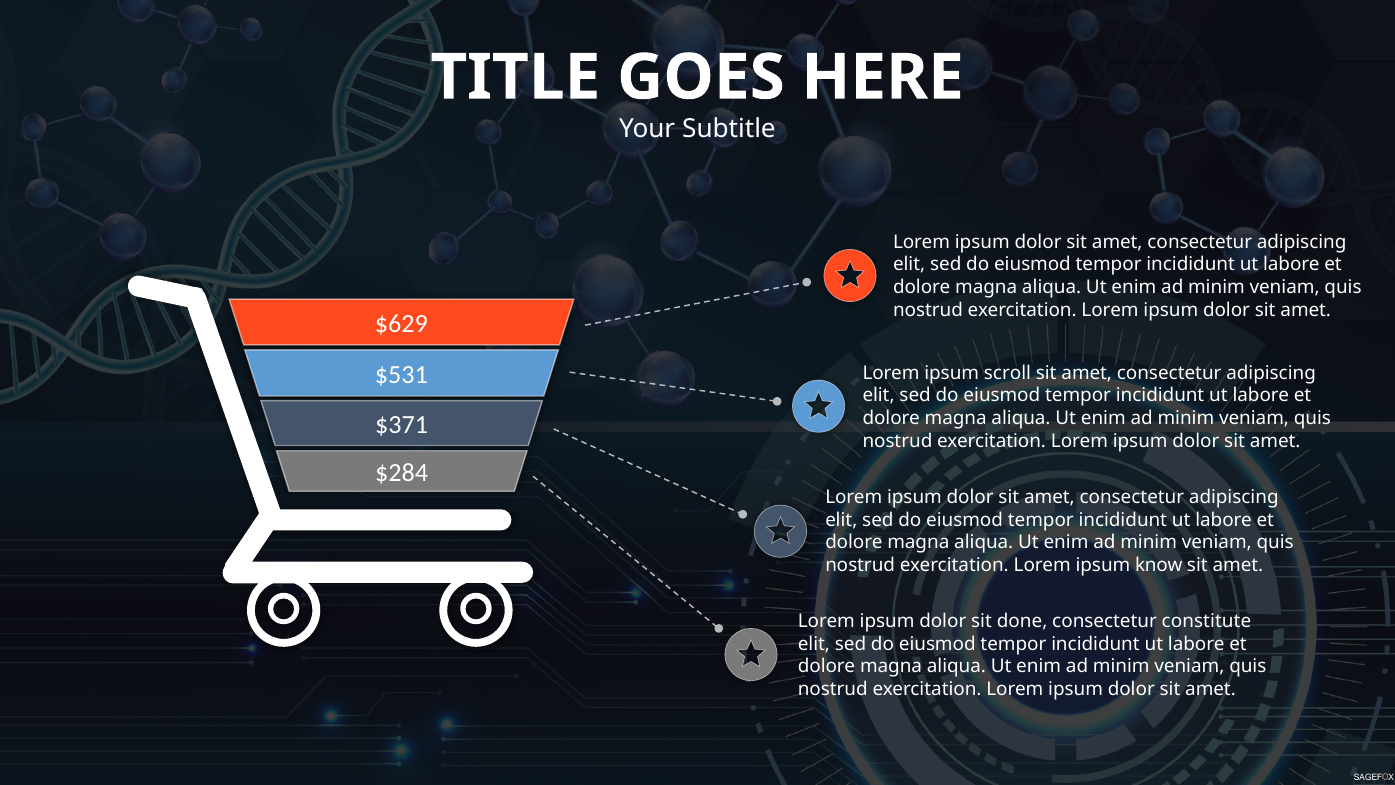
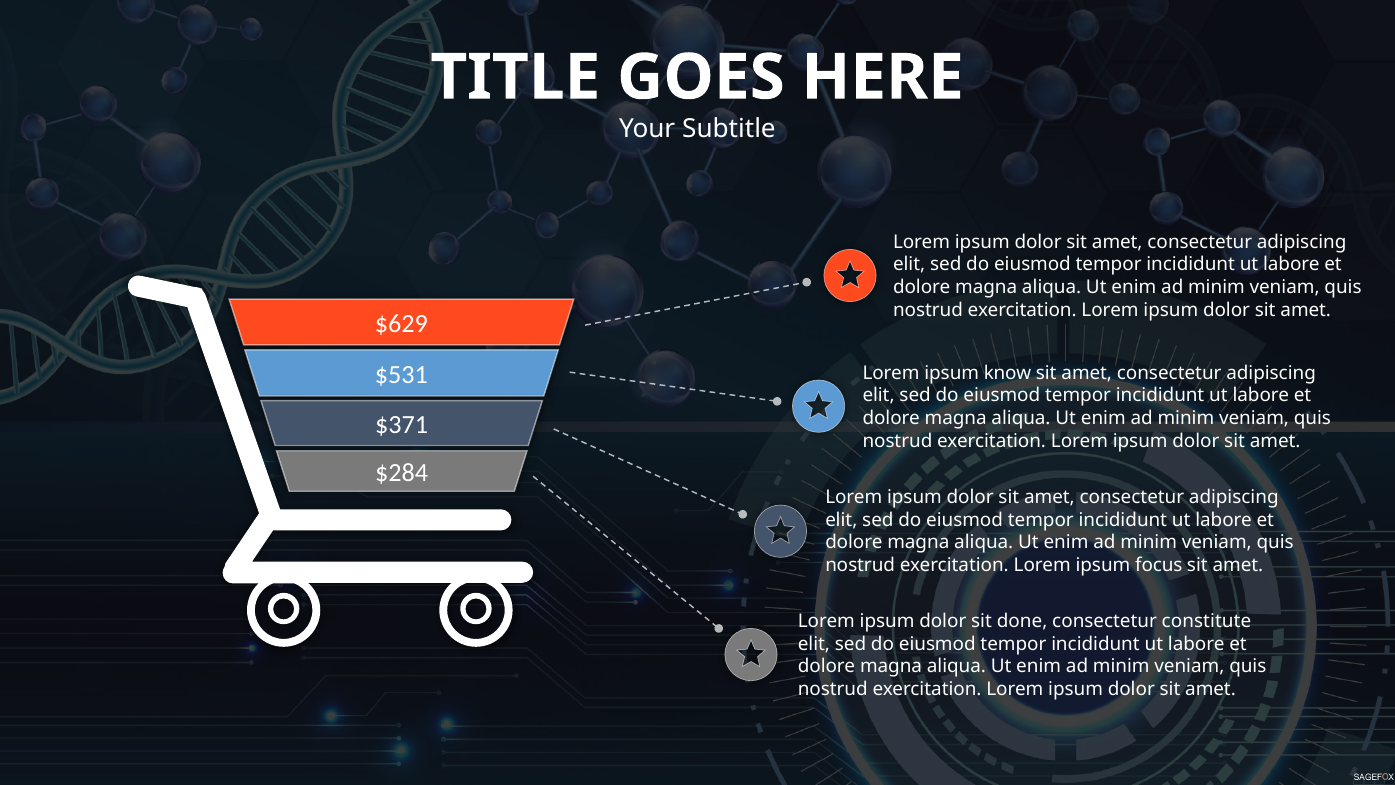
scroll: scroll -> know (1008, 373)
know: know -> focus (1159, 565)
